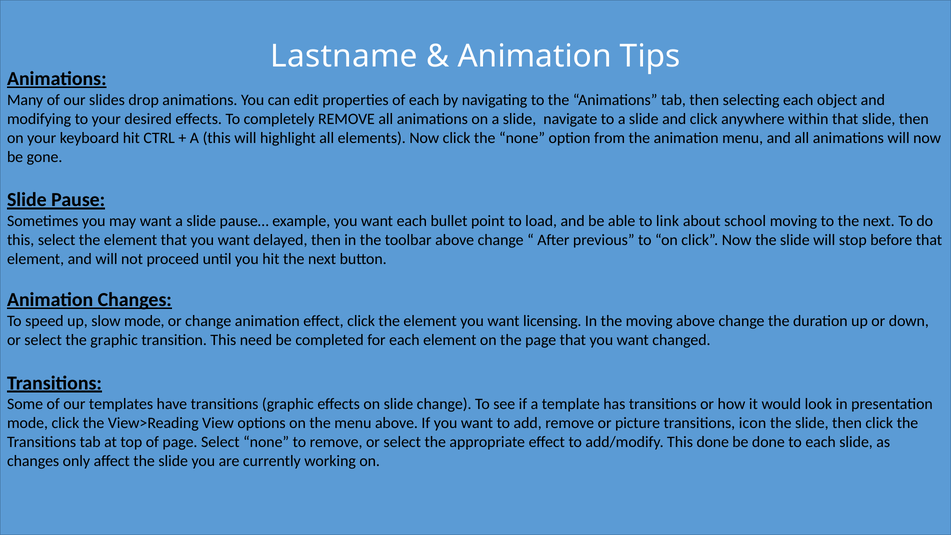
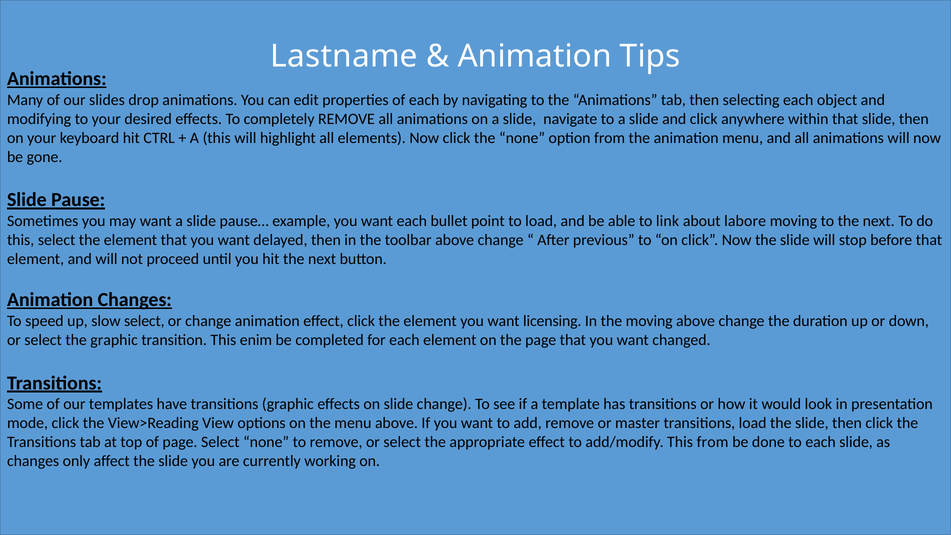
school: school -> labore (745, 221)
slow mode: mode -> select (144, 321)
need: need -> enim (256, 340)
picture: picture -> master (638, 423)
transitions icon: icon -> load (753, 423)
This done: done -> from (713, 442)
